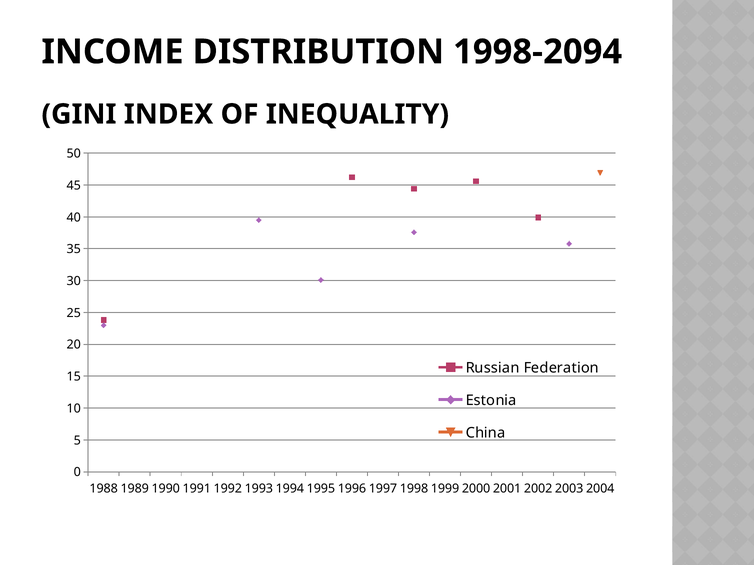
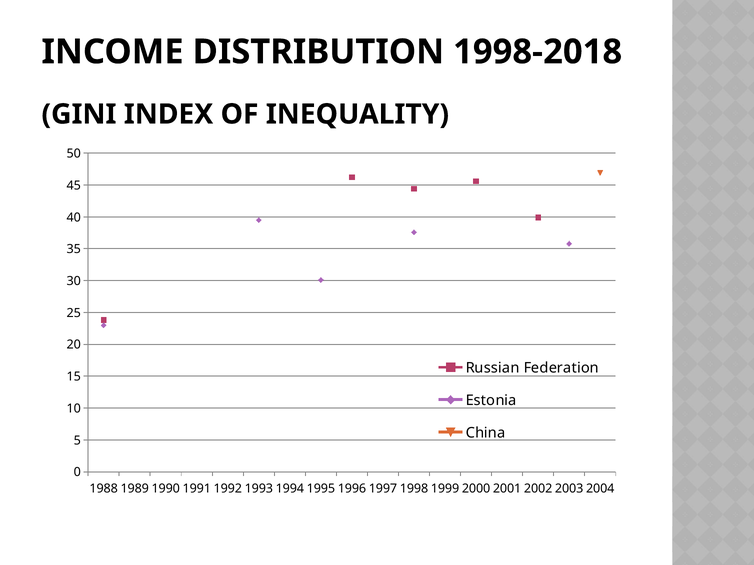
1998-2094: 1998-2094 -> 1998-2018 (538, 52)
